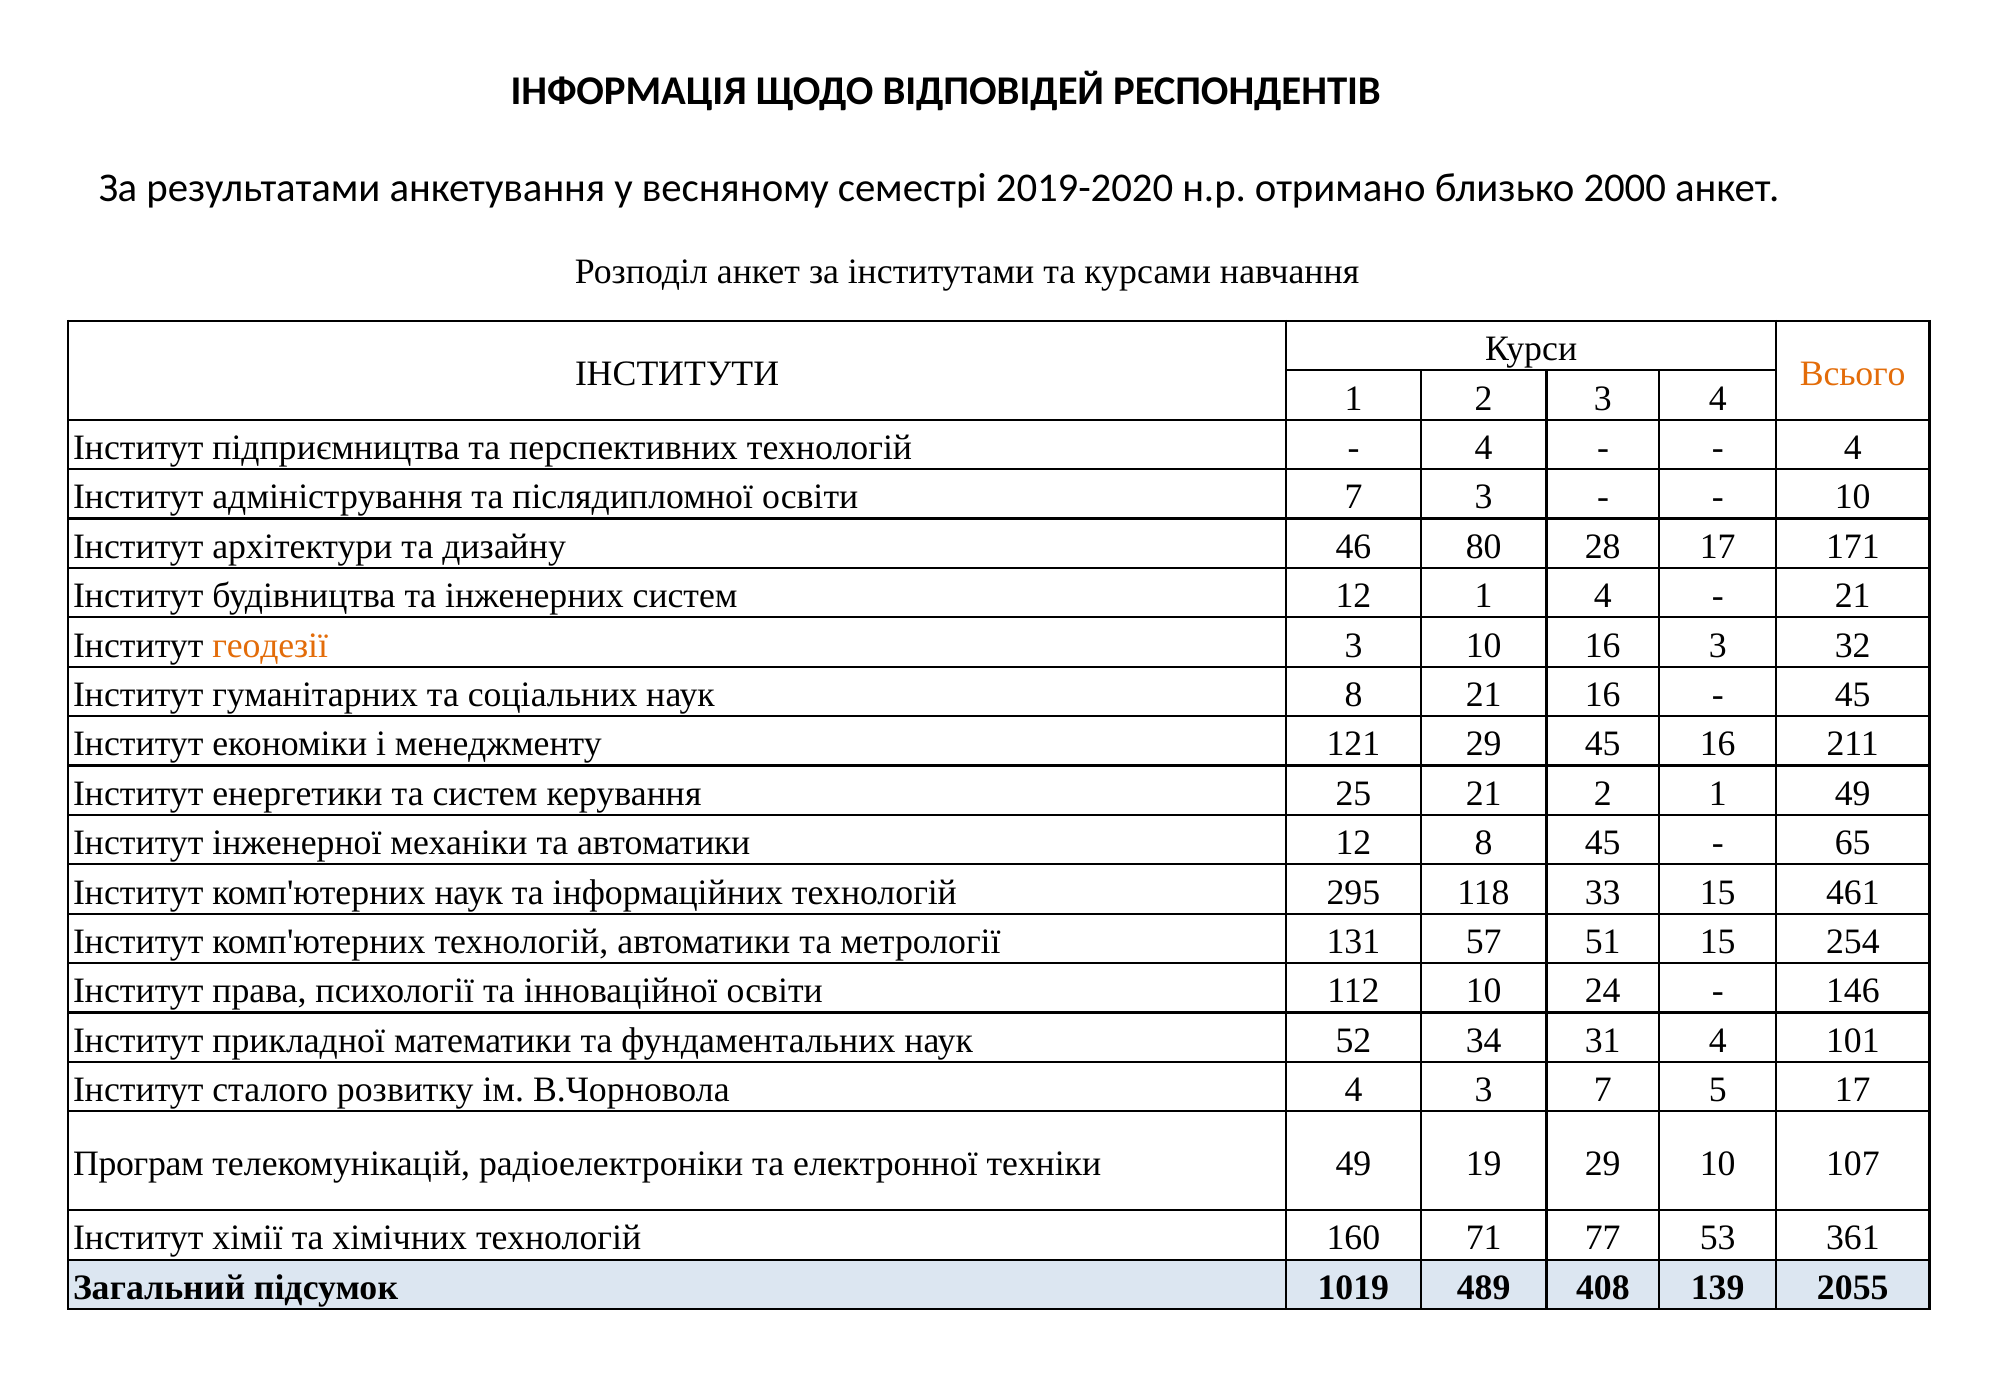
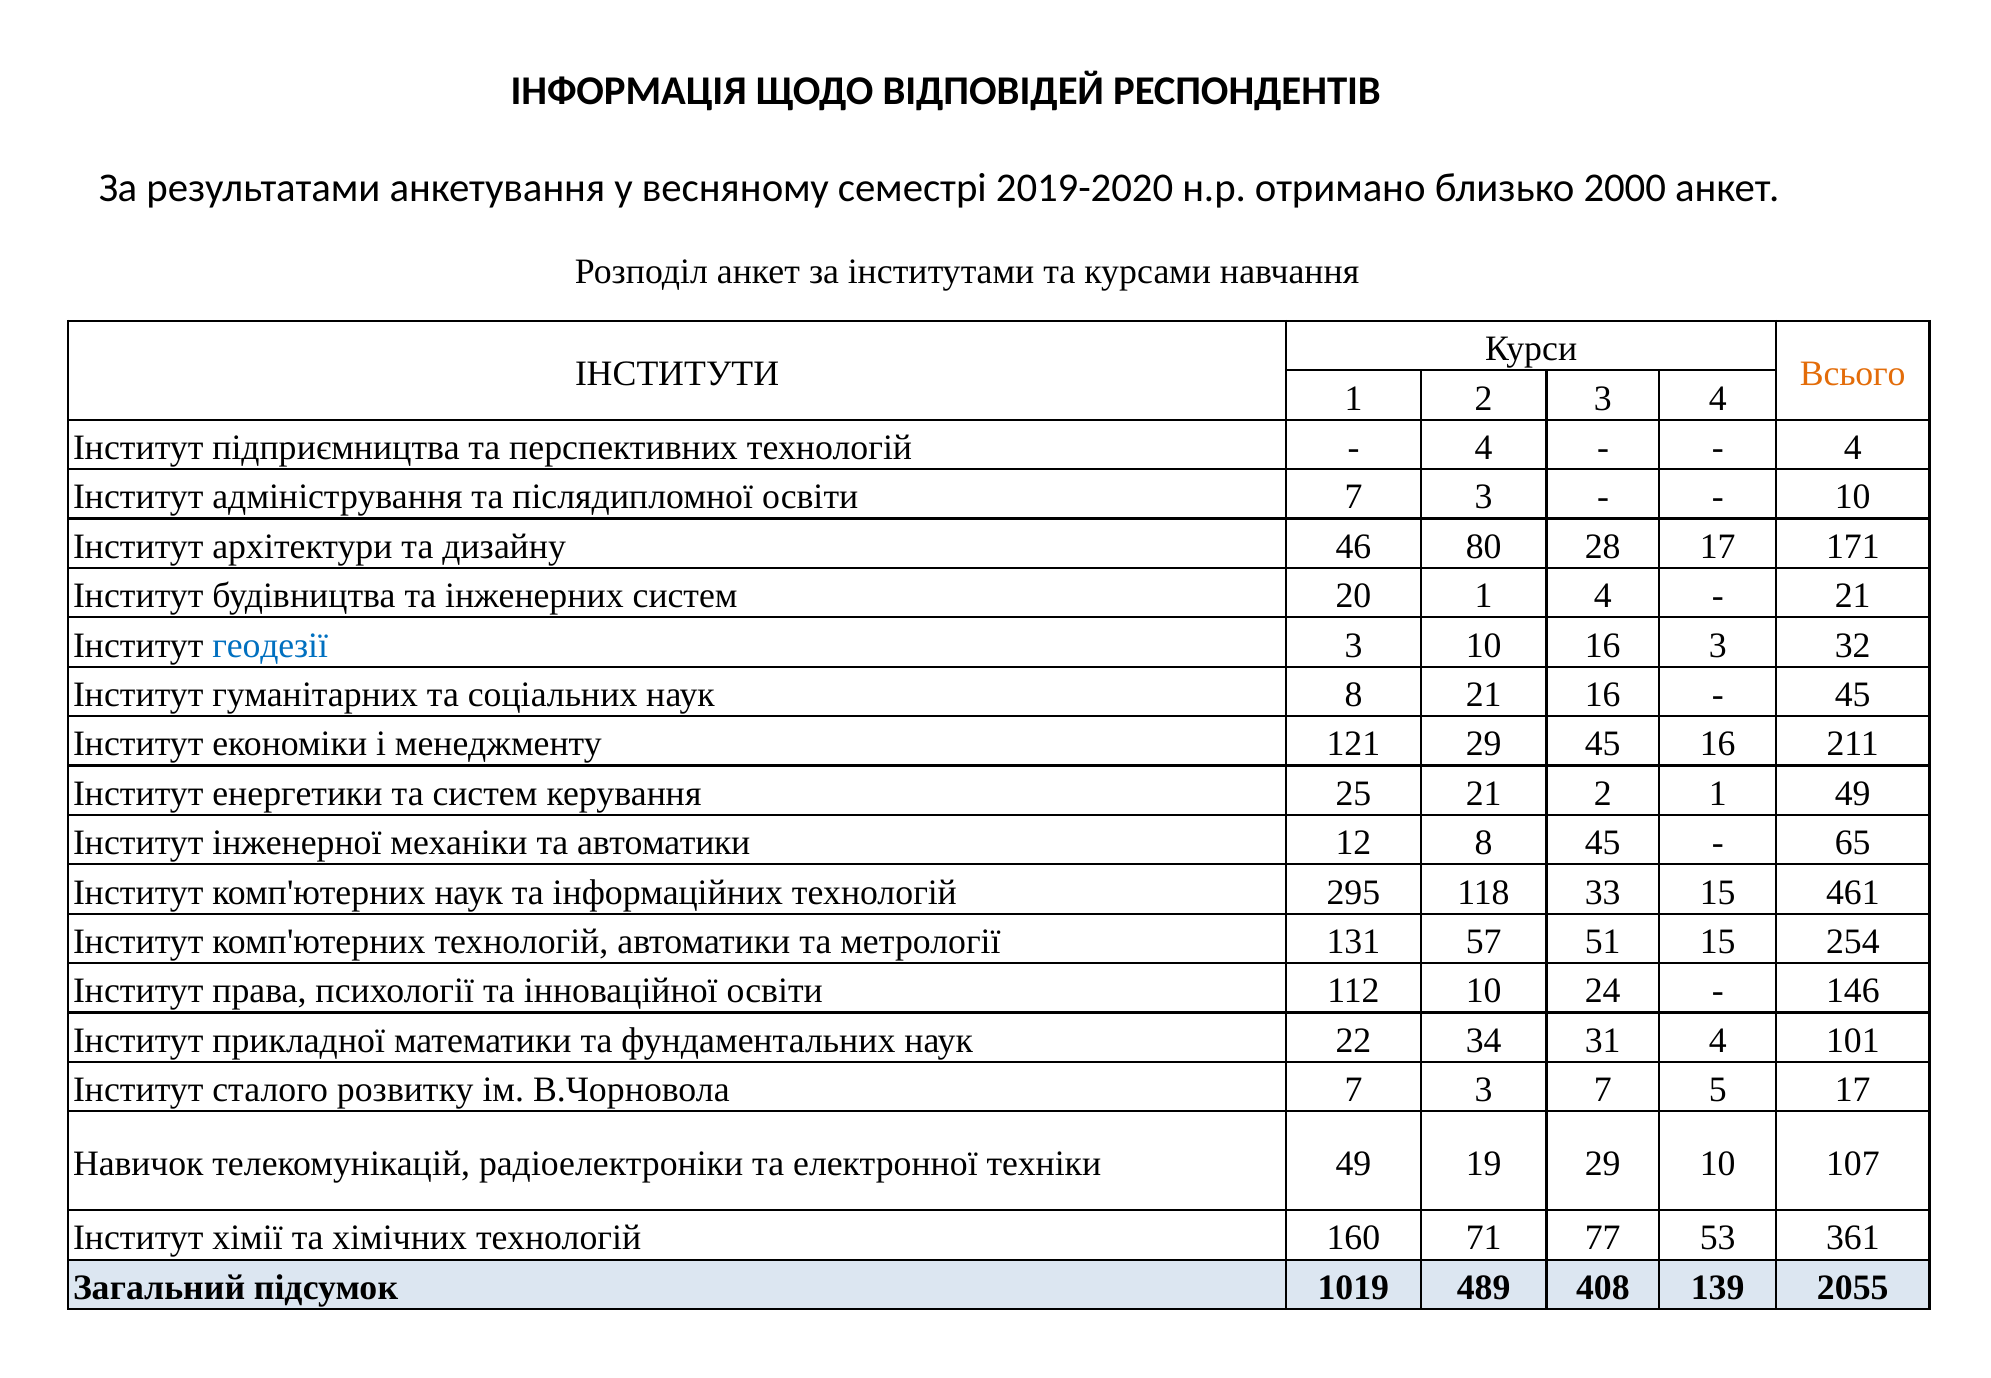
систем 12: 12 -> 20 (1353, 596)
геодезії colour: orange -> blue (270, 645)
52: 52 -> 22 (1353, 1041)
В.Чорновола 4: 4 -> 7 (1354, 1090)
Програм: Програм -> Навичок (138, 1164)
